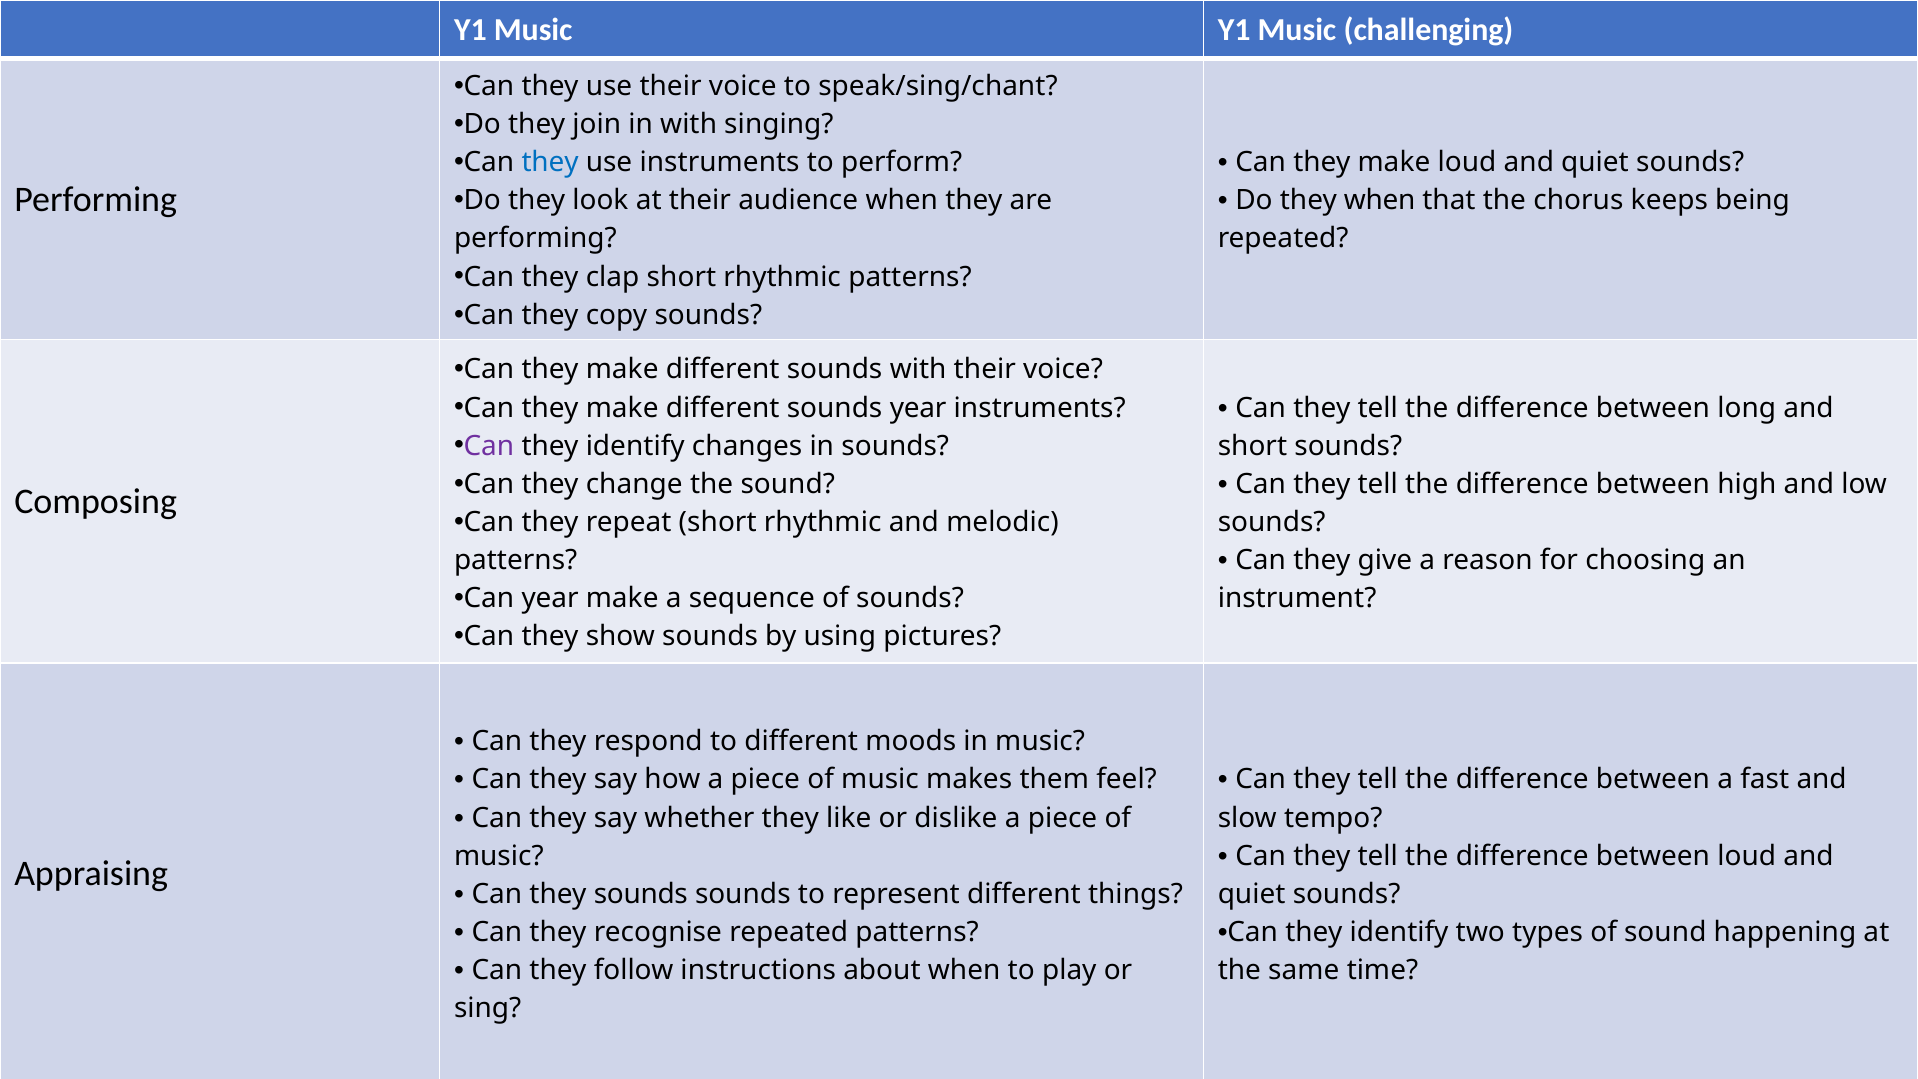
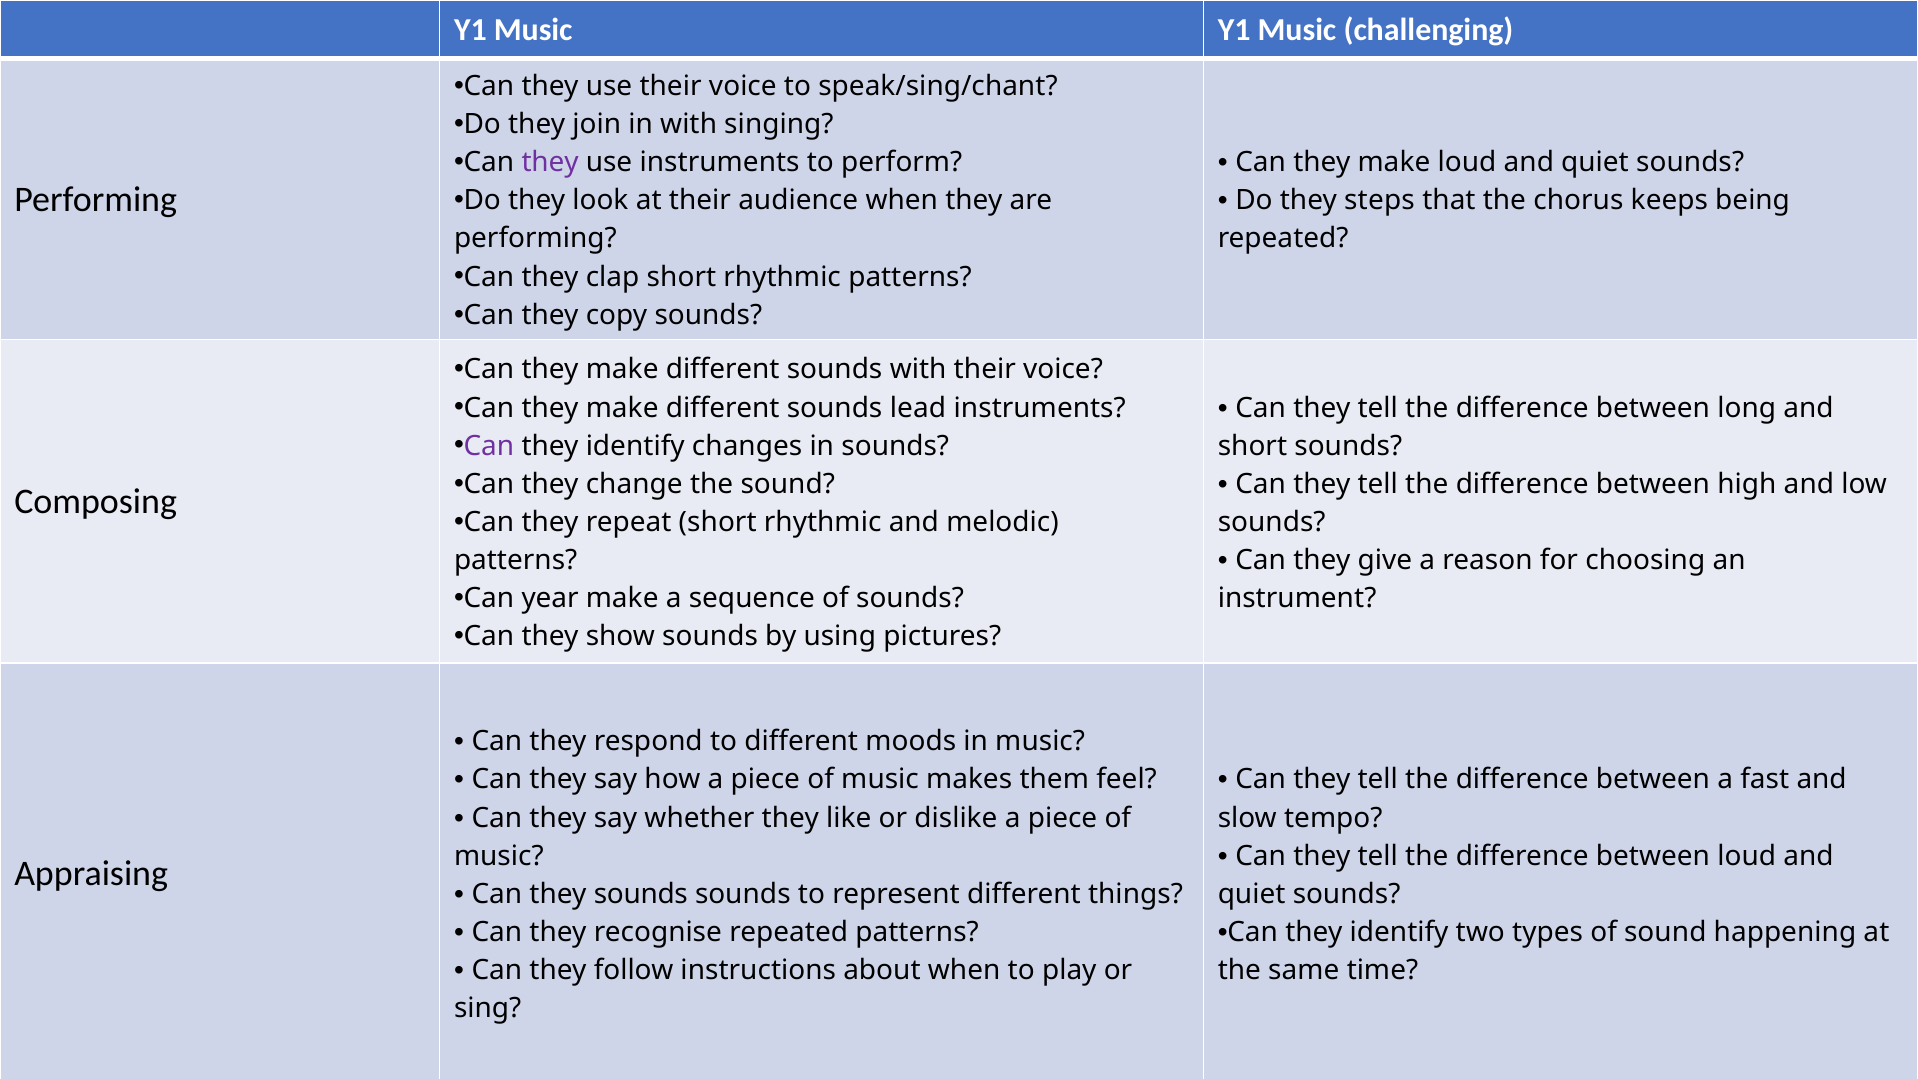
they colour: blue -> purple (550, 162)
they when: when -> steps (1379, 201)
sounds year: year -> lead (918, 408)
